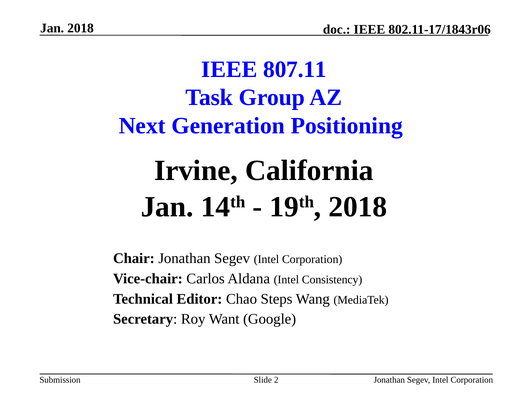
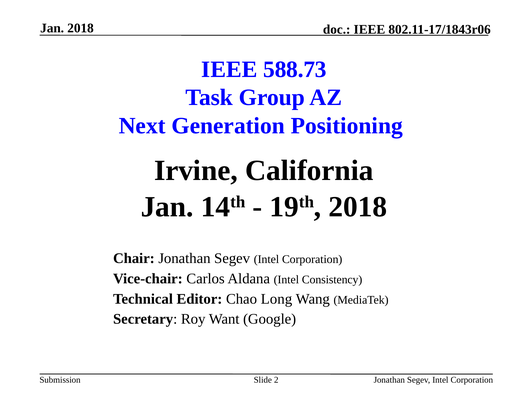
807.11: 807.11 -> 588.73 (295, 69)
Steps: Steps -> Long (276, 299)
